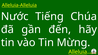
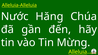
Tiếng: Tiếng -> Hăng (49, 16)
